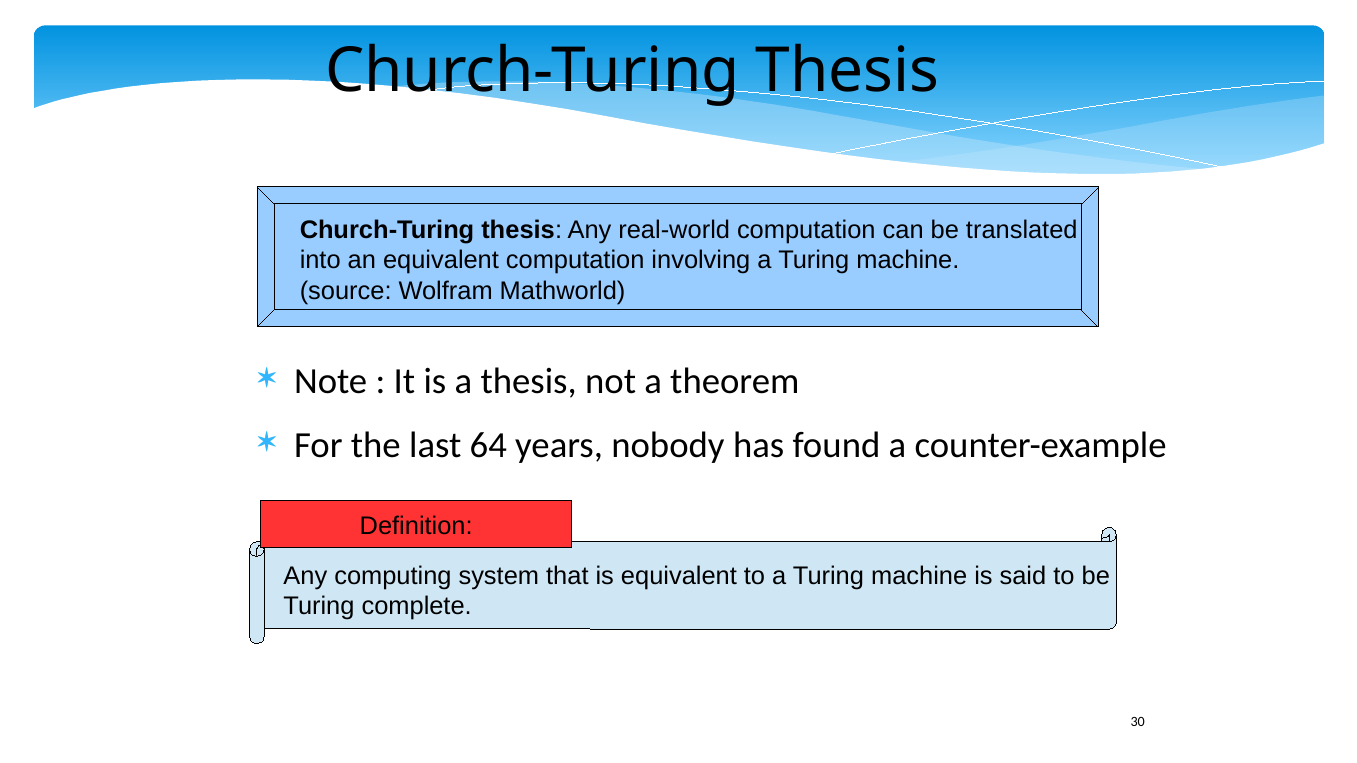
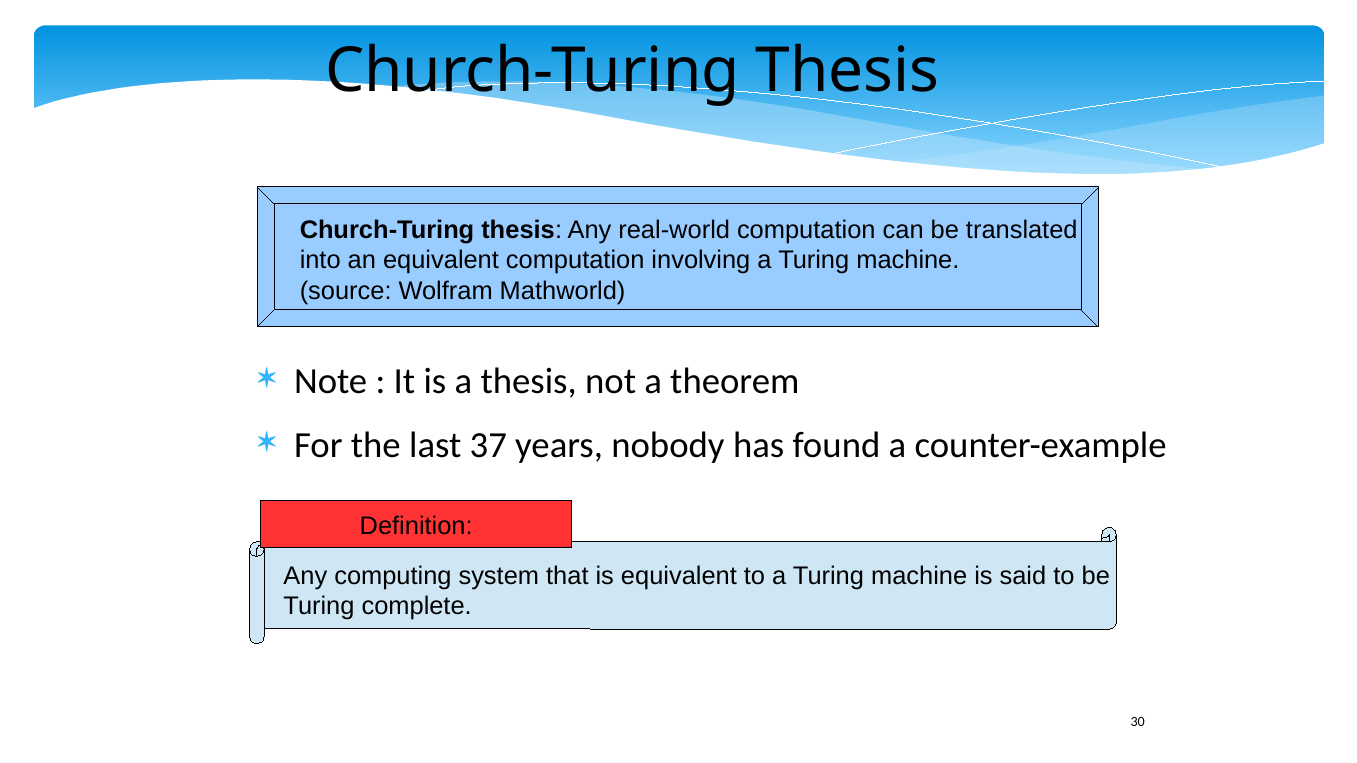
64: 64 -> 37 (488, 446)
